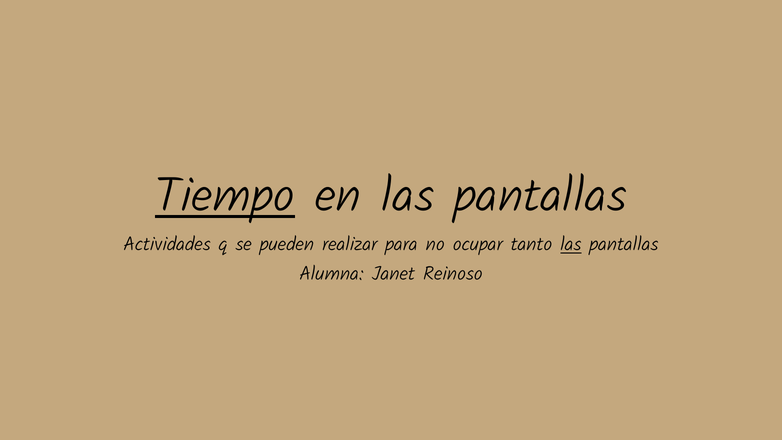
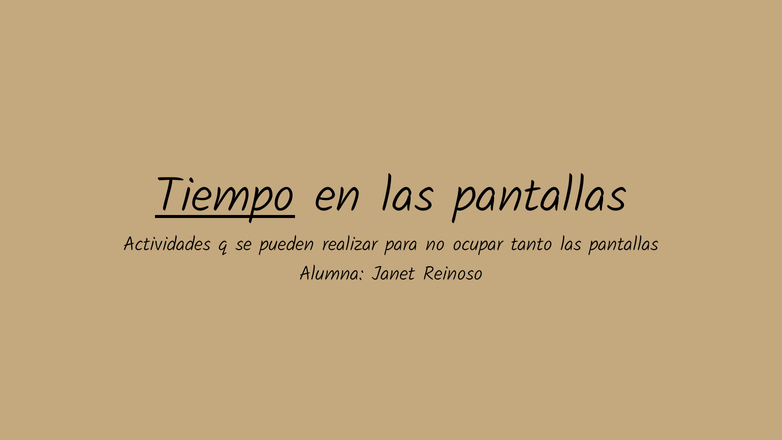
las underline: present -> none (571, 244)
